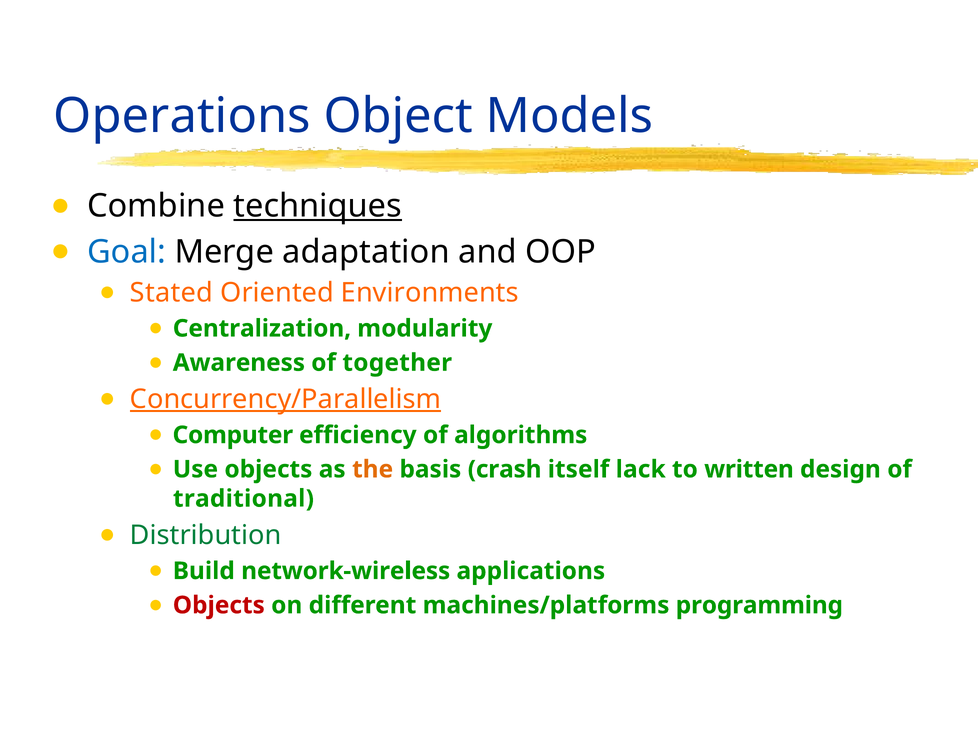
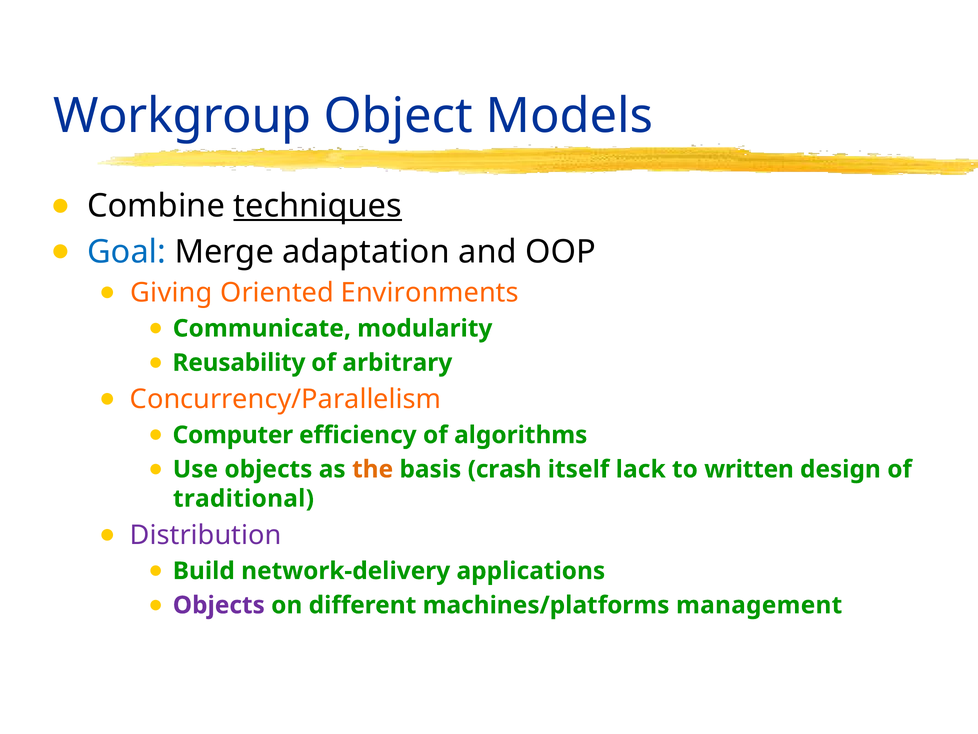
Operations: Operations -> Workgroup (182, 116)
Stated: Stated -> Giving (171, 293)
Centralization: Centralization -> Communicate (262, 328)
Awareness: Awareness -> Reusability (239, 362)
together: together -> arbitrary (397, 362)
Concurrency/Parallelism underline: present -> none (286, 399)
Distribution colour: green -> purple (206, 535)
network-wireless: network-wireless -> network-delivery (346, 571)
Objects colour: red -> purple (219, 605)
programming: programming -> management (759, 605)
